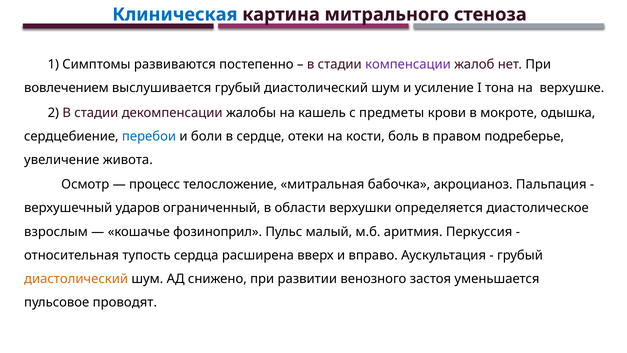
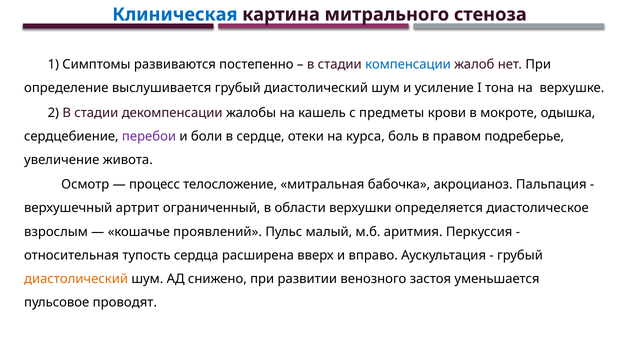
компенсации colour: purple -> blue (408, 64)
вовлечением: вовлечением -> определение (66, 88)
перебои colour: blue -> purple (149, 136)
кости: кости -> курса (365, 136)
ударов: ударов -> артрит (138, 208)
фозиноприл: фозиноприл -> проявлений (218, 231)
